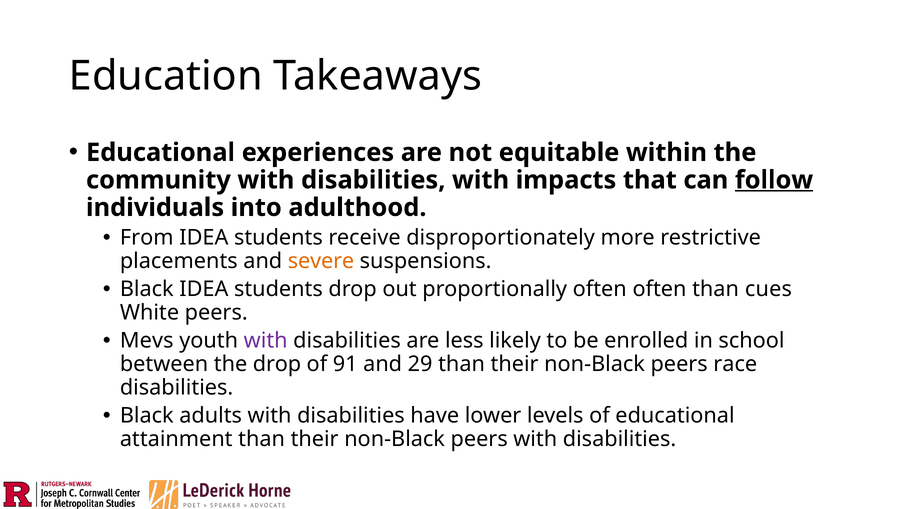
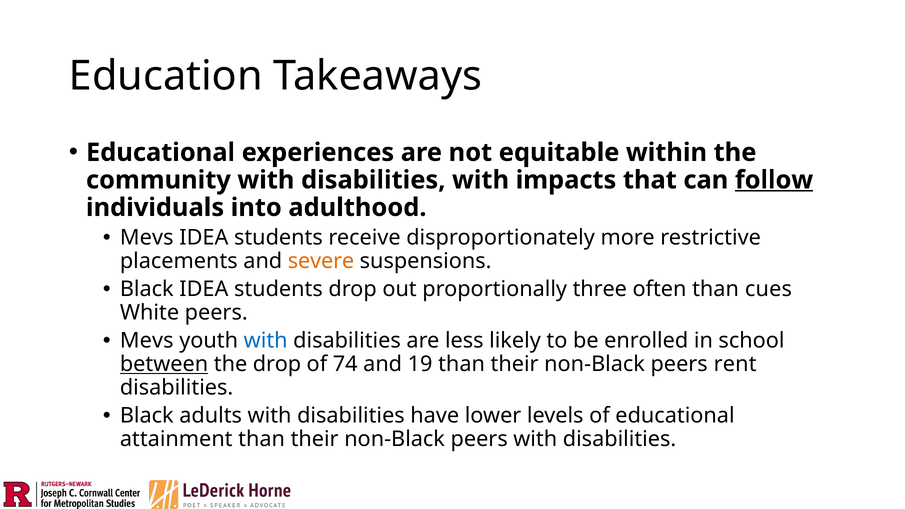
From: From -> Mevs (147, 238)
proportionally often: often -> three (600, 289)
with colour: purple -> blue (266, 341)
between underline: none -> present (164, 364)
91: 91 -> 74 (345, 364)
29: 29 -> 19 (420, 364)
race: race -> rent (735, 364)
